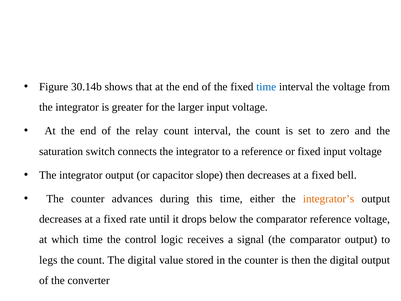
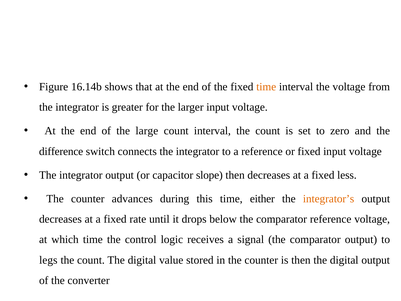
30.14b: 30.14b -> 16.14b (86, 87)
time colour: blue -> orange (266, 87)
relay: relay -> large (147, 131)
saturation: saturation -> difference (61, 151)
bell: bell -> less (347, 175)
